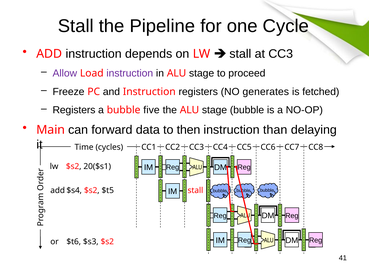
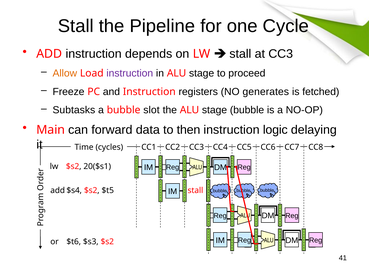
Allow colour: purple -> orange (65, 73)
Registers: Registers -> Subtasks (74, 110)
five: five -> slot (152, 110)
than: than -> logic (275, 130)
